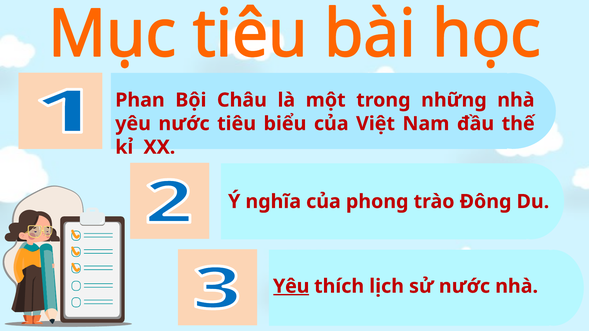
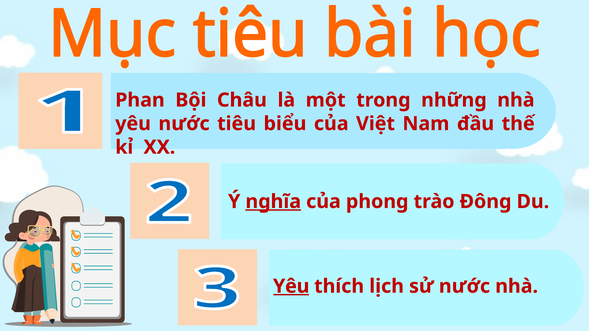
nghĩa underline: none -> present (273, 202)
